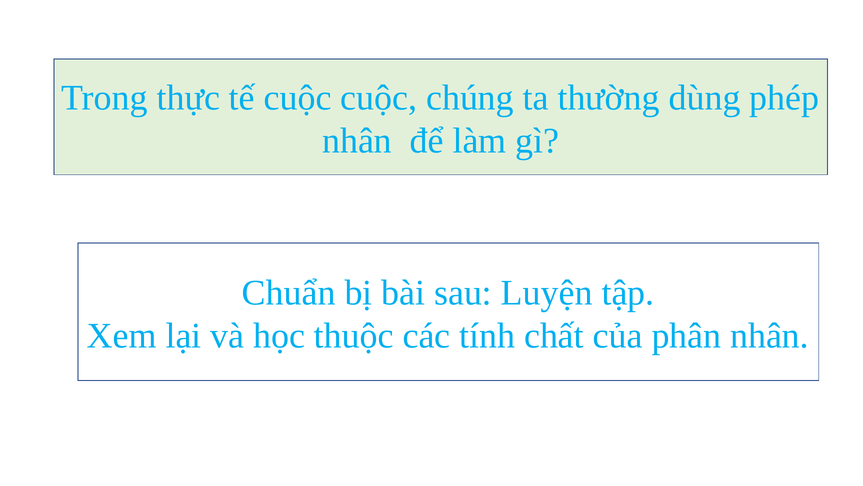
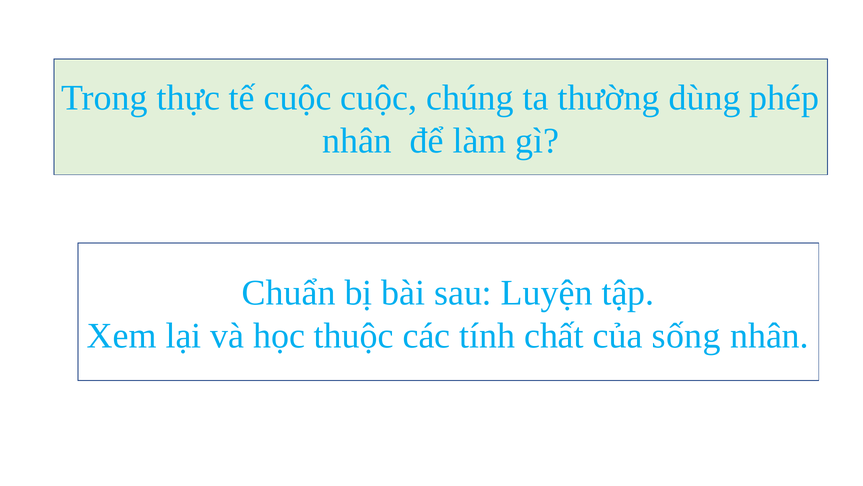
phân: phân -> sống (686, 335)
